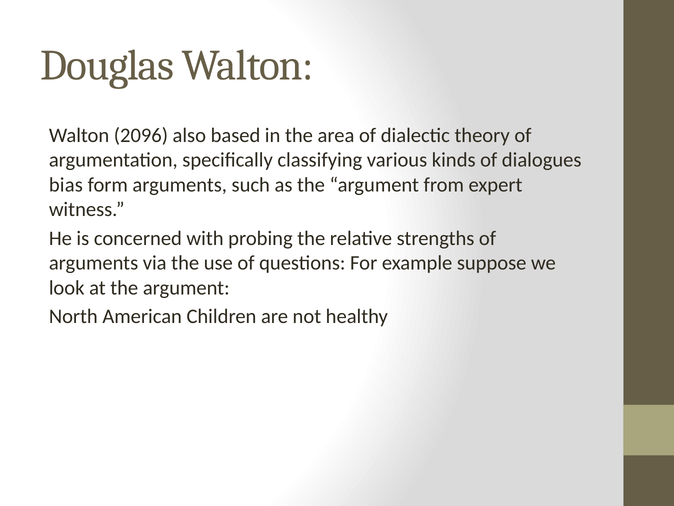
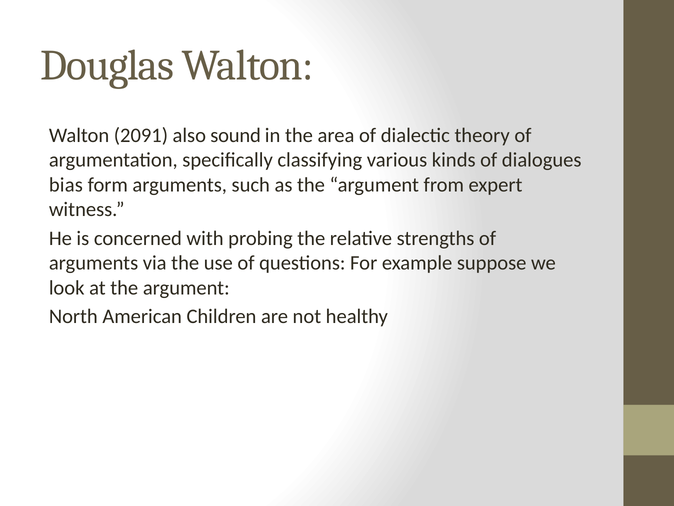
2096: 2096 -> 2091 (141, 135)
based: based -> sound (236, 135)
